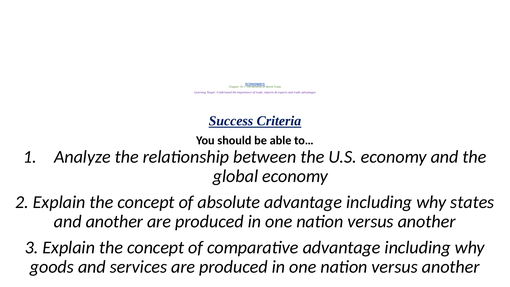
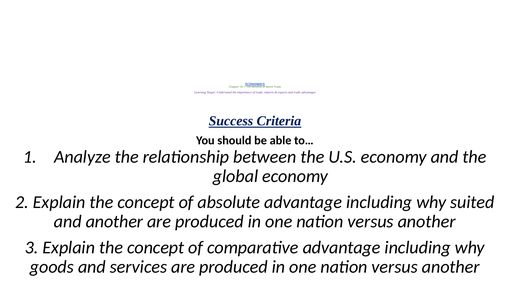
states: states -> suited (472, 202)
